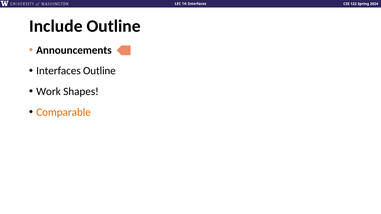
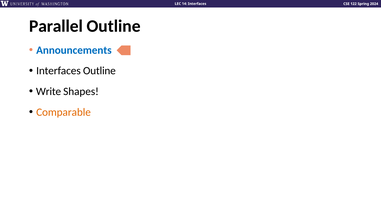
Include: Include -> Parallel (56, 26)
Announcements colour: black -> blue (74, 50)
Work: Work -> Write (49, 92)
